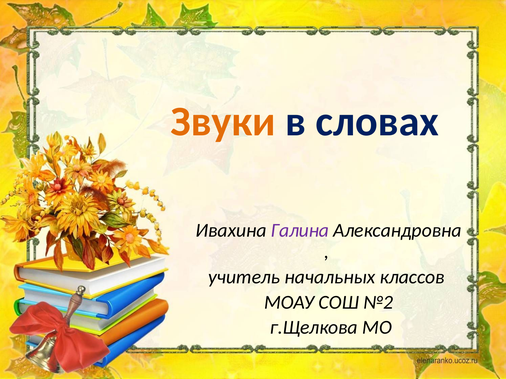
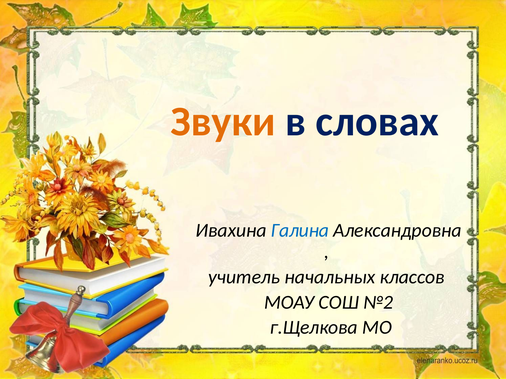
Галина colour: purple -> blue (300, 231)
